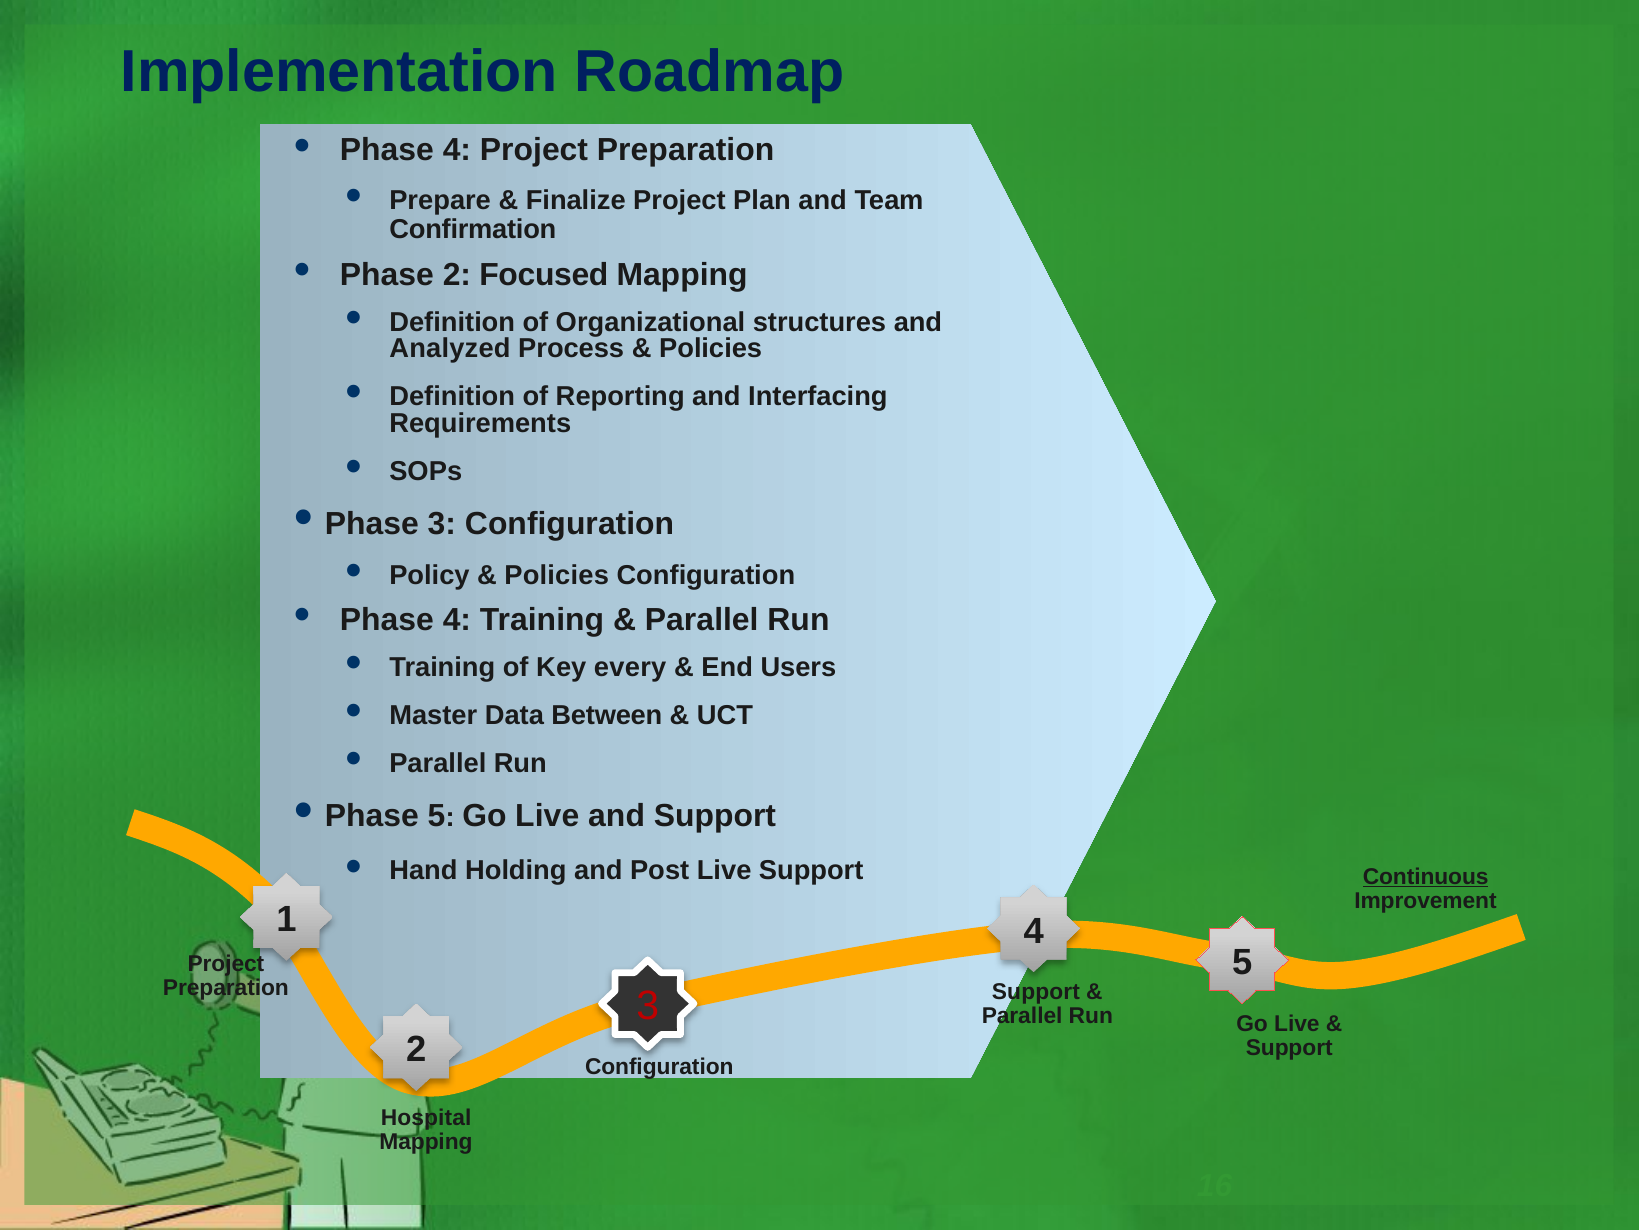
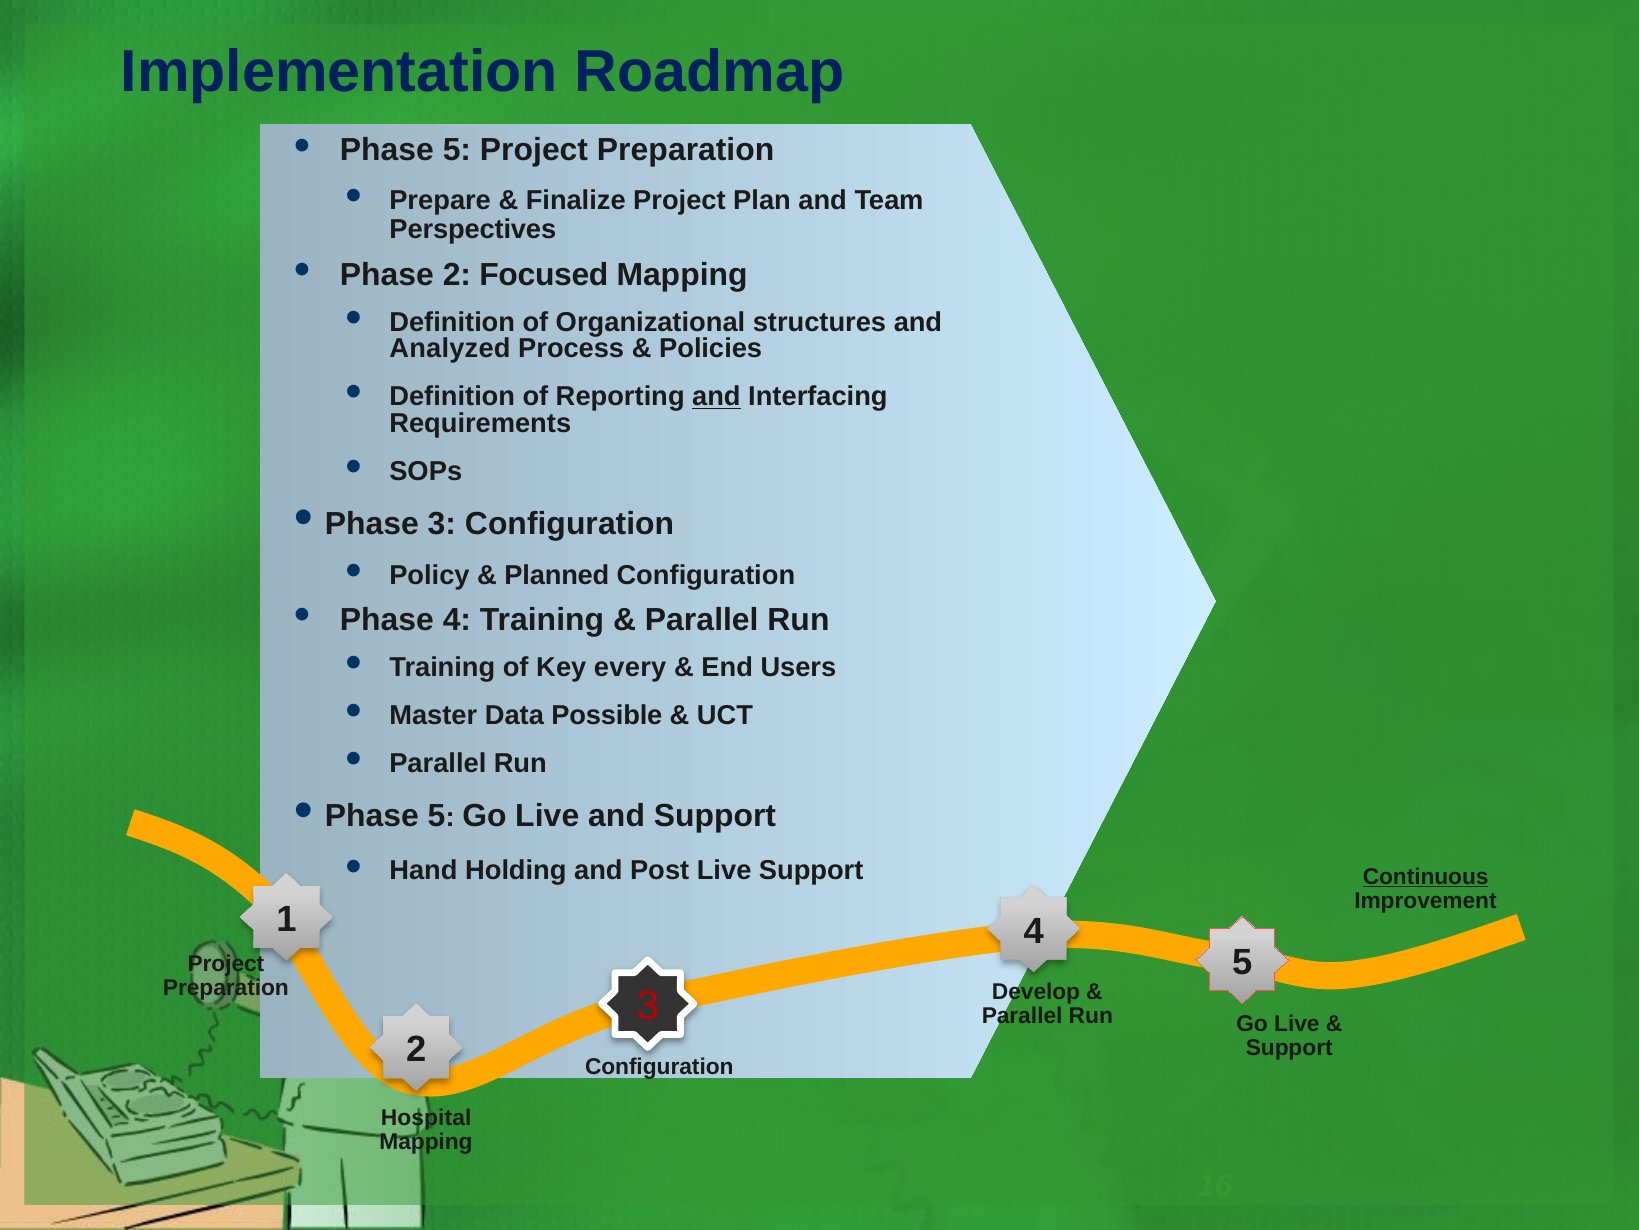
4: 4 -> 5 (457, 150)
Confirmation: Confirmation -> Perspectives (473, 230)
and underline: none -> present (716, 397)
Policies: Policies -> Planned (557, 575)
Between: Between -> Possible (607, 715)
Support: Support -> Develop (1036, 991)
